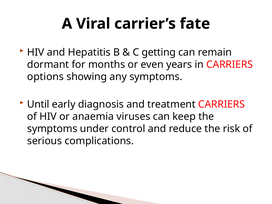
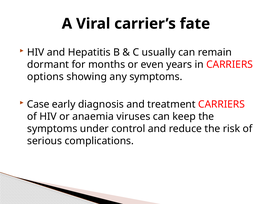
getting: getting -> usually (159, 52)
Until: Until -> Case (38, 104)
